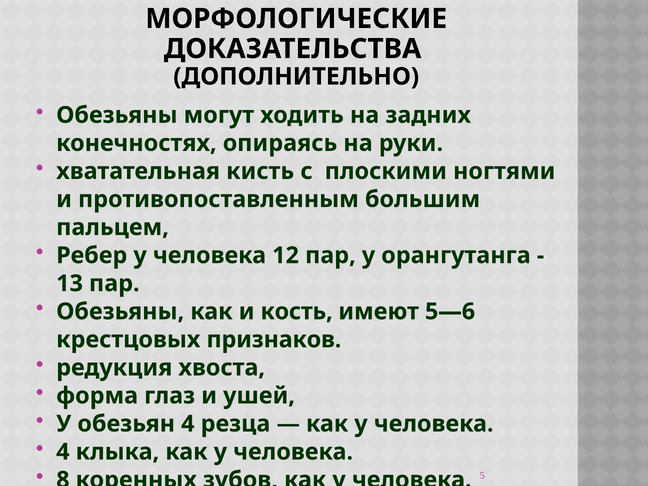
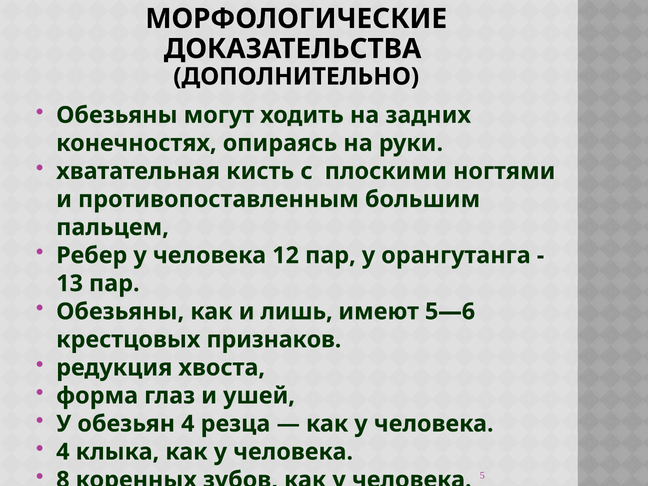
кость: кость -> лишь (297, 312)
